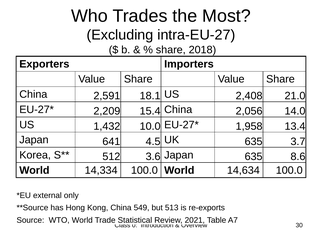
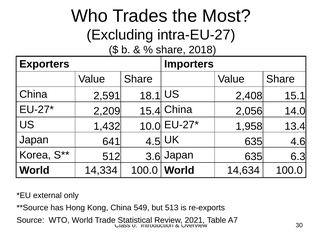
21.0: 21.0 -> 15.1 (295, 96)
3.7: 3.7 -> 4.6 (298, 142)
8.6: 8.6 -> 6.3 (298, 157)
